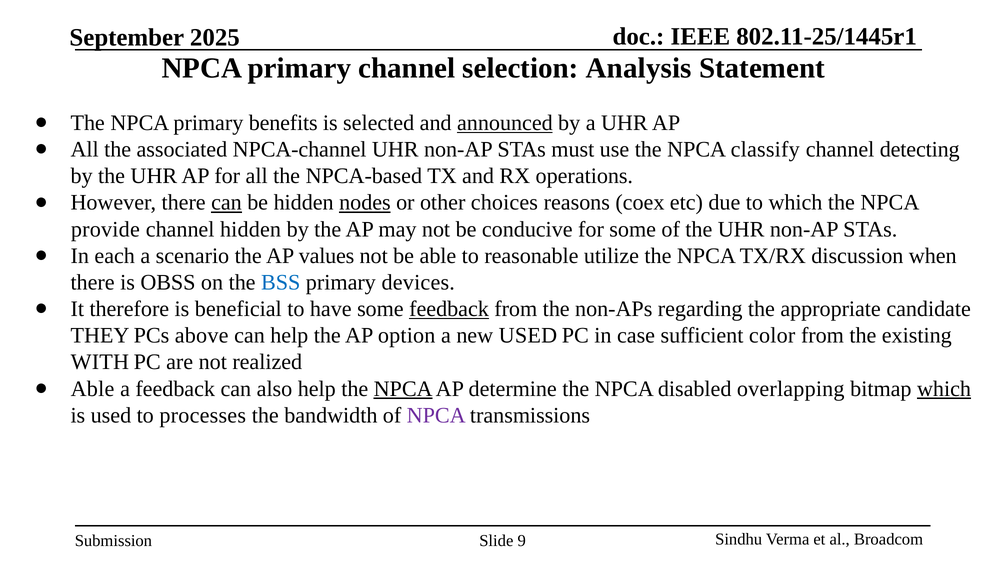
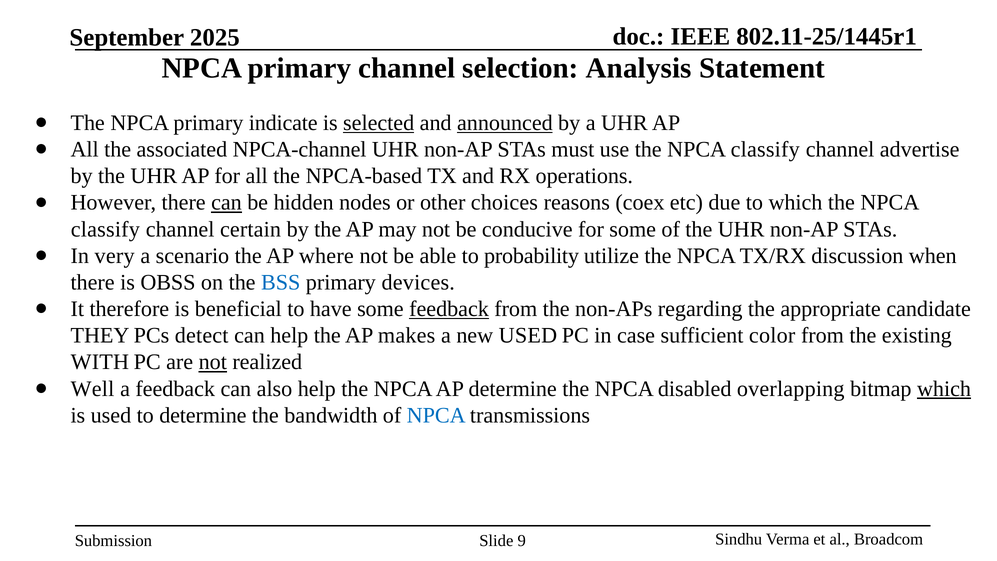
benefits: benefits -> indicate (283, 123)
selected underline: none -> present (379, 123)
detecting: detecting -> advertise (920, 149)
nodes underline: present -> none (365, 203)
provide: provide -> classify (105, 229)
channel hidden: hidden -> certain (251, 229)
each: each -> very (115, 256)
values: values -> where (326, 256)
reasonable: reasonable -> probability (532, 256)
above: above -> detect (202, 335)
option: option -> makes (407, 335)
not underline: none -> present (213, 362)
Able: Able -> Well (92, 389)
NPCA underline: present -> none (403, 389)
to processes: processes -> determine (203, 415)
NPCA colour: purple -> blue (436, 415)
